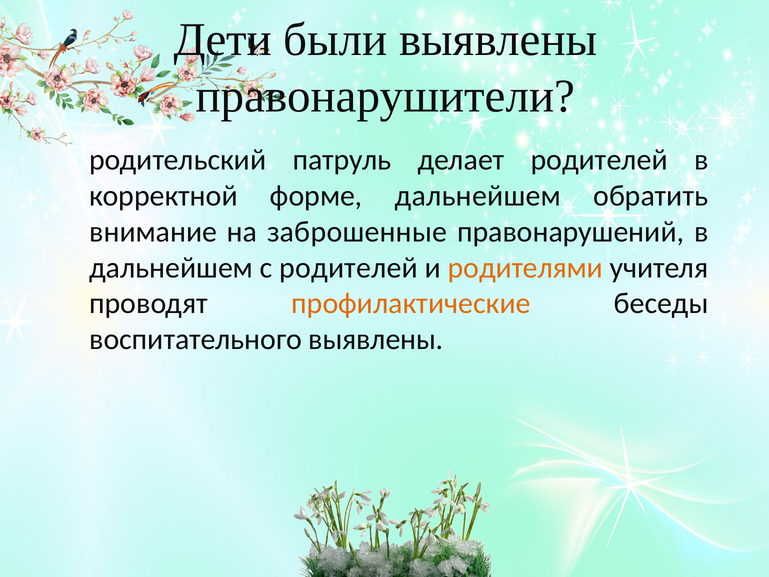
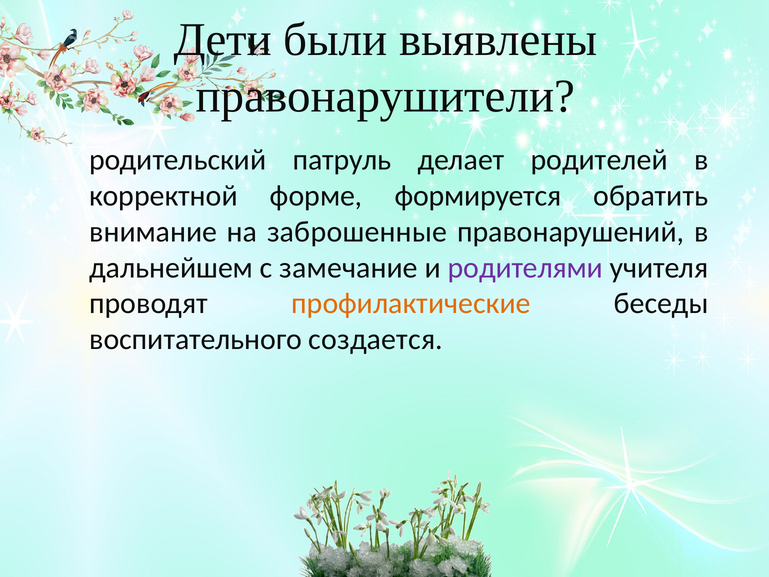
форме дальнейшем: дальнейшем -> формируется (478, 196)
с родителей: родителей -> замечание (349, 268)
родителями colour: orange -> purple (525, 268)
воспитательного выявлены: выявлены -> создается (376, 339)
